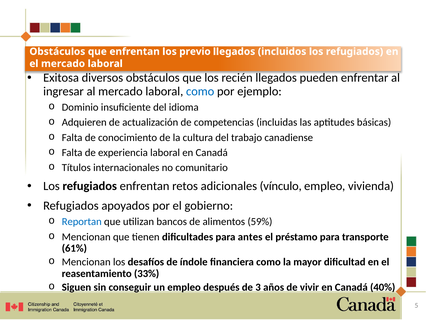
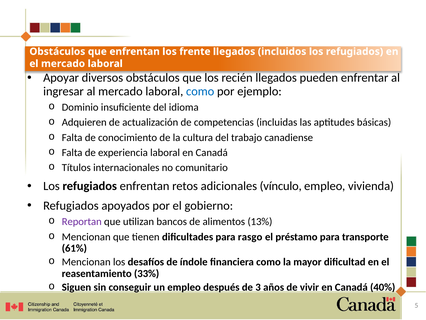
previo: previo -> frente (195, 51)
Exitosa: Exitosa -> Apoyar (61, 78)
Reportan colour: blue -> purple (82, 221)
59%: 59% -> 13% (260, 221)
antes: antes -> rasgo (250, 236)
